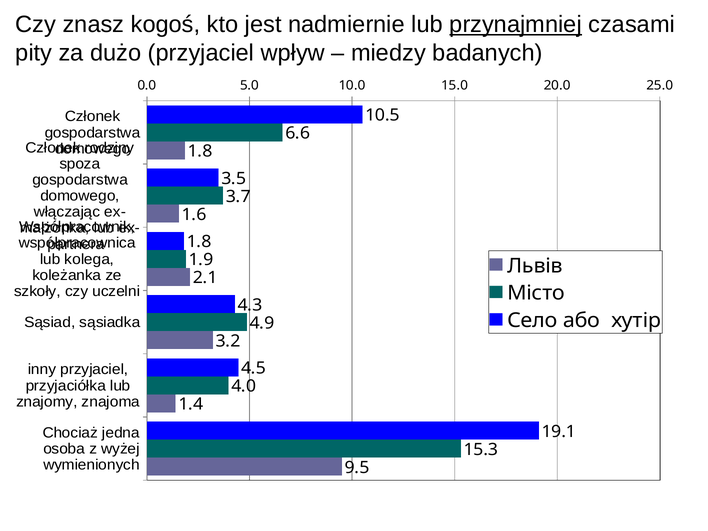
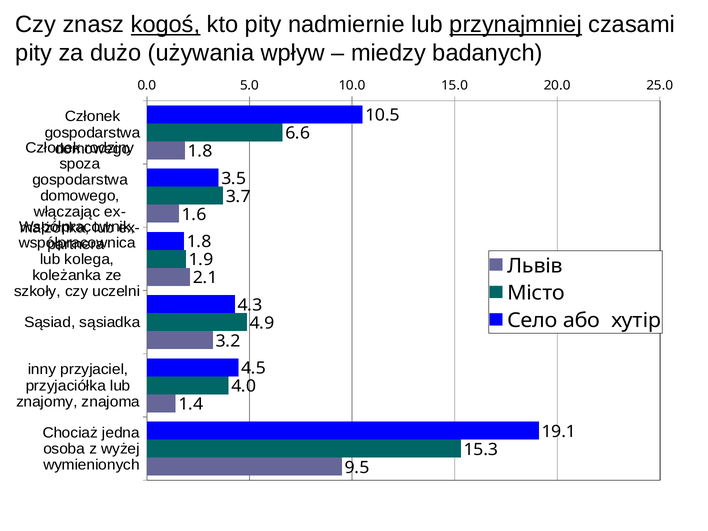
kogoś underline: none -> present (166, 25)
kto jest: jest -> pity (263, 25)
dużo przyjaciel: przyjaciel -> używania (201, 53)
